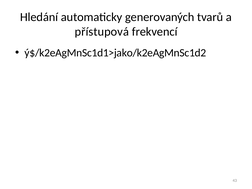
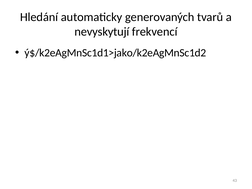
přístupová: přístupová -> nevyskytují (102, 32)
